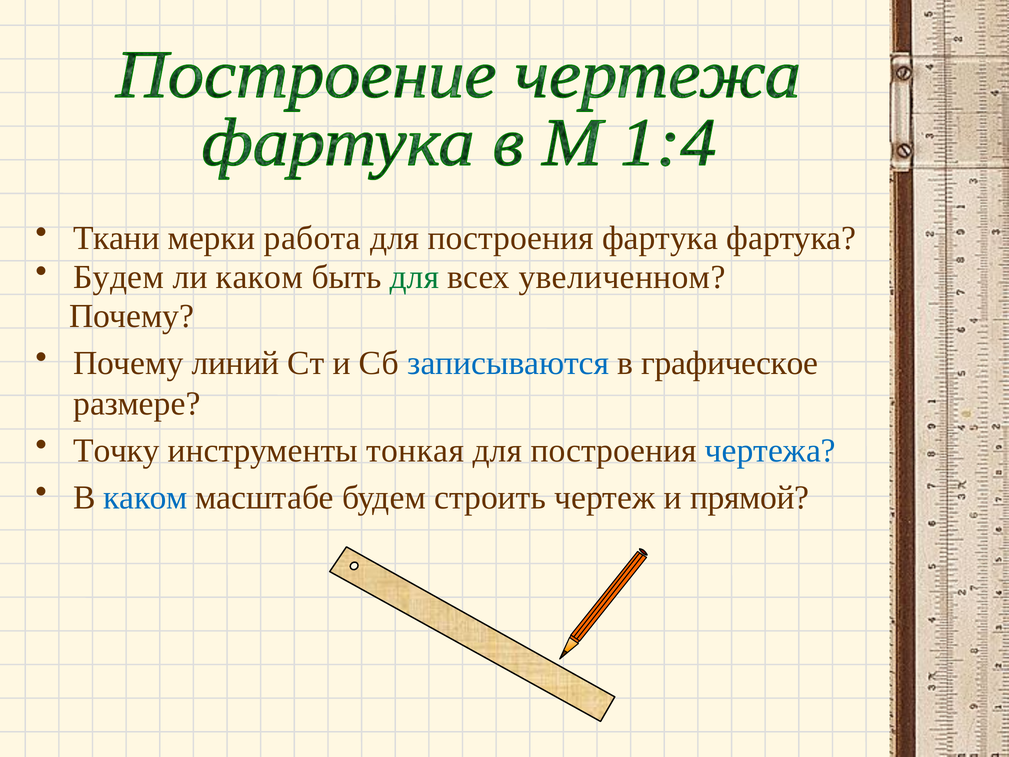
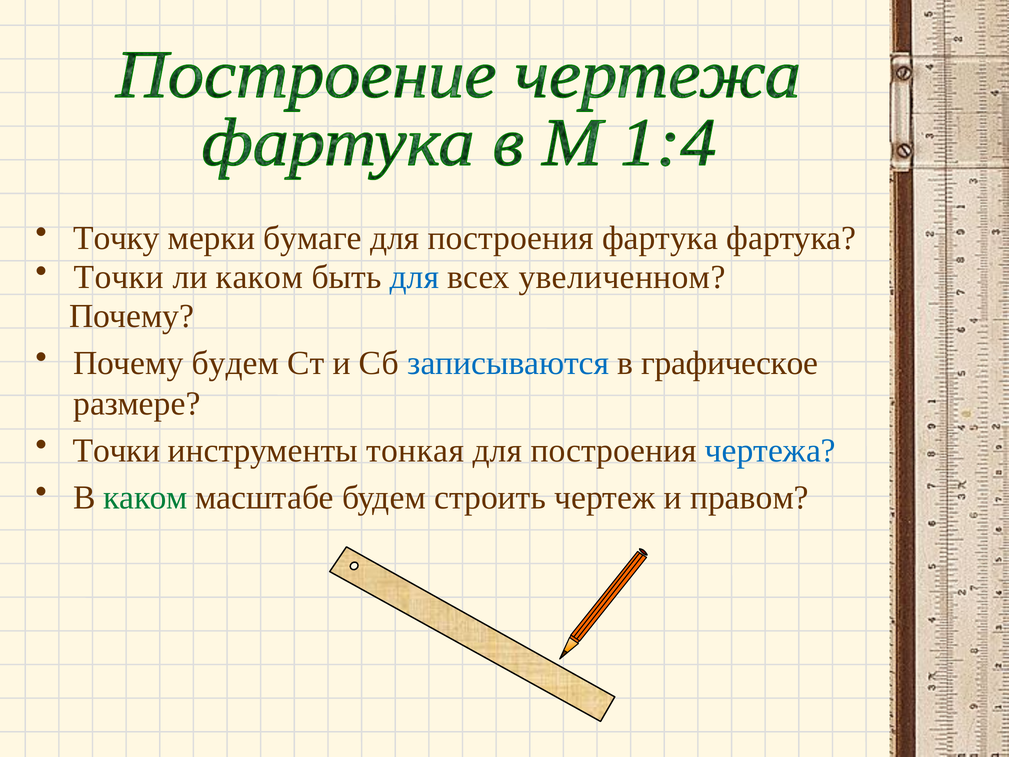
Ткани: Ткани -> Точку (116, 238)
работа: работа -> бумаге (313, 238)
Будем: Будем -> Точки (119, 277)
для colour: green -> blue (414, 277)
Почему линий: линий -> будем (235, 363)
Точку: Точку -> Точки (116, 450)
каком colour: blue -> green (146, 497)
прямой: прямой -> правом (749, 497)
